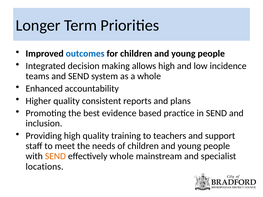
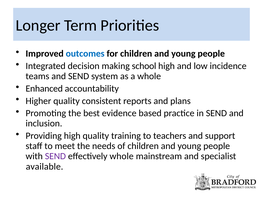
allows: allows -> school (144, 66)
SEND colour: orange -> purple (55, 156)
locations: locations -> available (45, 167)
